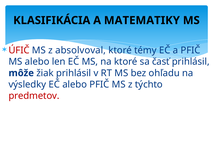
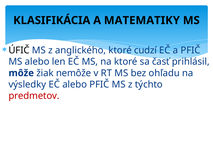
ÚFIČ colour: red -> black (19, 50)
absolvoval: absolvoval -> anglického (81, 50)
témy: témy -> cudzí (145, 50)
žiak prihlásil: prihlásil -> nemôže (74, 73)
